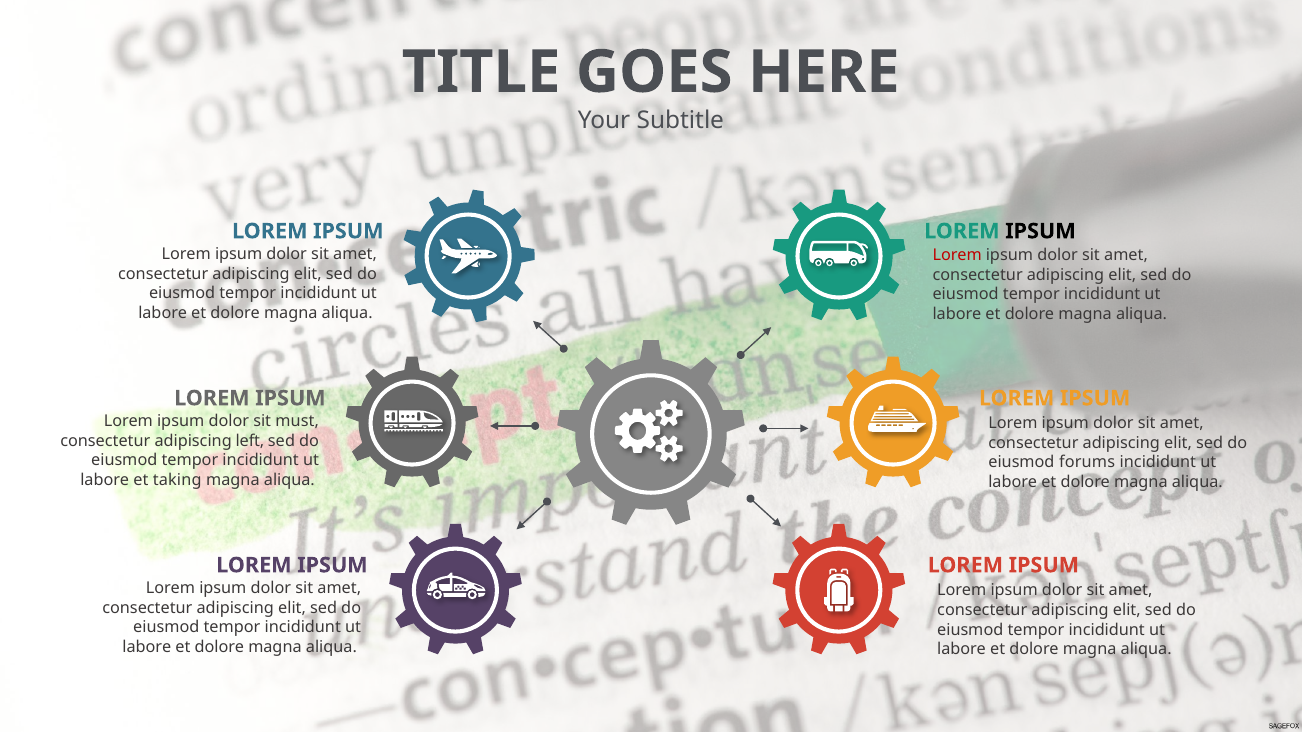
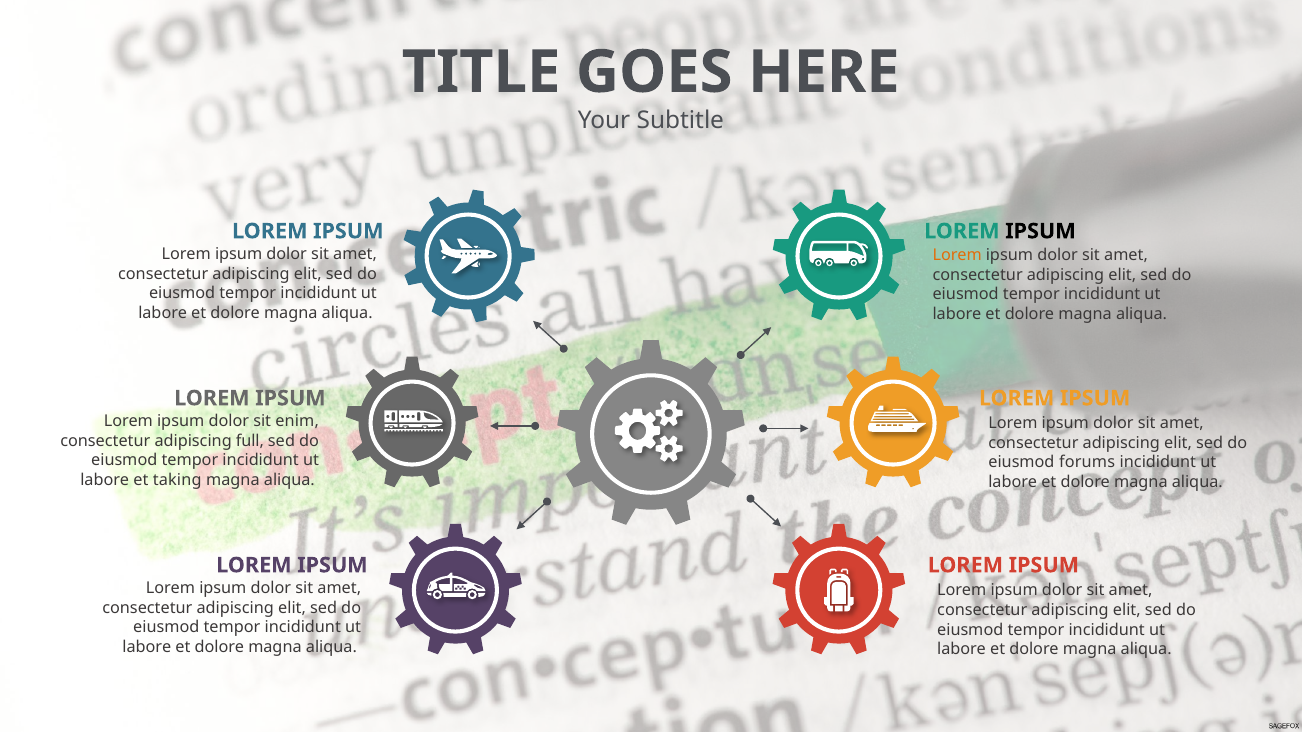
Lorem colour: red -> orange (957, 256)
must: must -> enim (297, 421)
left: left -> full (250, 441)
